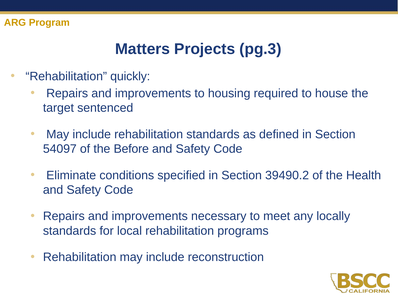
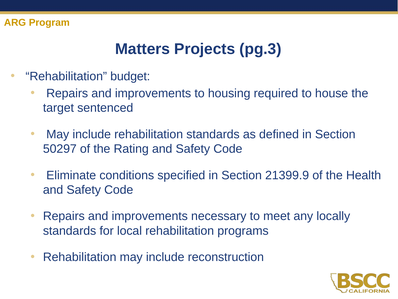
quickly: quickly -> budget (130, 76)
54097: 54097 -> 50297 (60, 149)
Before: Before -> Rating (131, 149)
39490.2: 39490.2 -> 21399.9 (287, 175)
